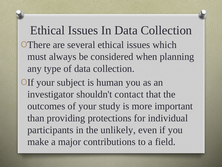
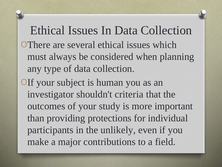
contact: contact -> criteria (129, 94)
